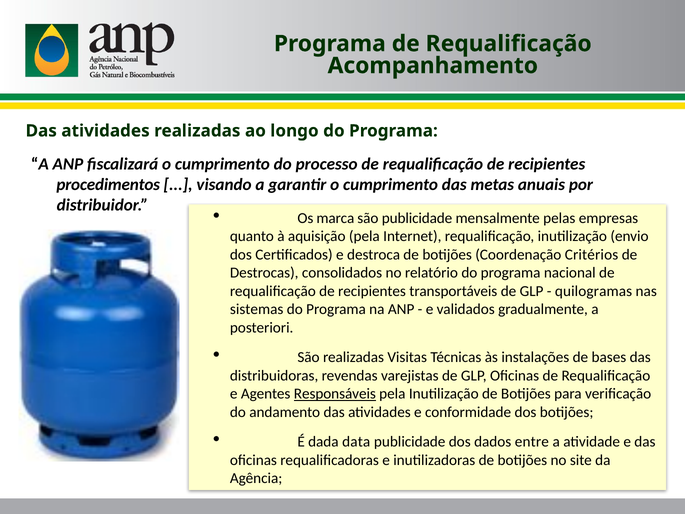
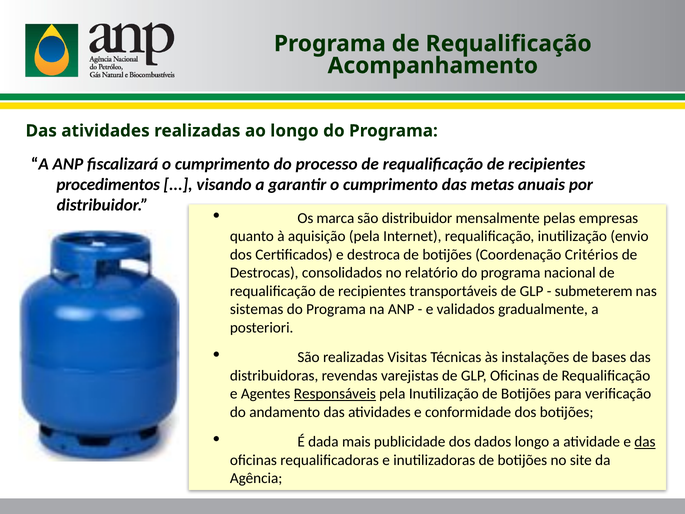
são publicidade: publicidade -> distribuidor (417, 218)
quilogramas: quilogramas -> submeterem (594, 291)
data: data -> mais (356, 442)
dados entre: entre -> longo (532, 442)
das underline: none -> present (645, 442)
